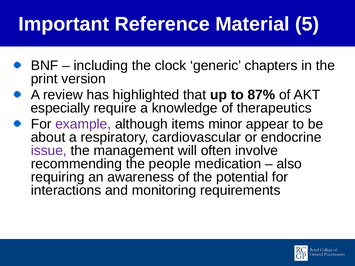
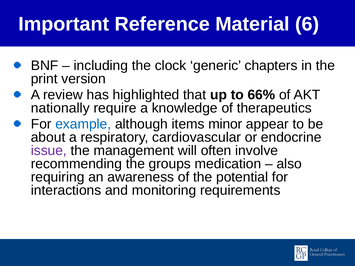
5: 5 -> 6 (307, 24)
87%: 87% -> 66% (261, 95)
especially: especially -> nationally (60, 108)
example colour: purple -> blue (83, 124)
people: people -> groups (170, 164)
